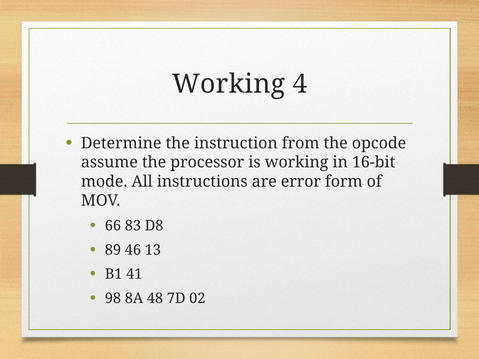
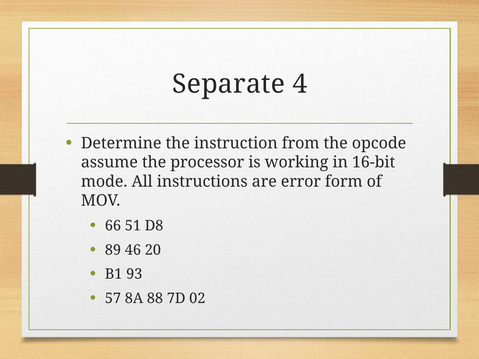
Working: Working -> Separate (229, 84)
83: 83 -> 51 (133, 226)
13: 13 -> 20 (153, 250)
41: 41 -> 93 (134, 274)
98: 98 -> 57 (113, 299)
48: 48 -> 88 (155, 299)
